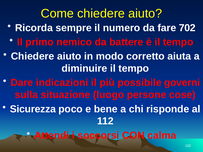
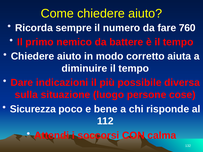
702: 702 -> 760 (187, 28)
governi: governi -> diversa (182, 83)
